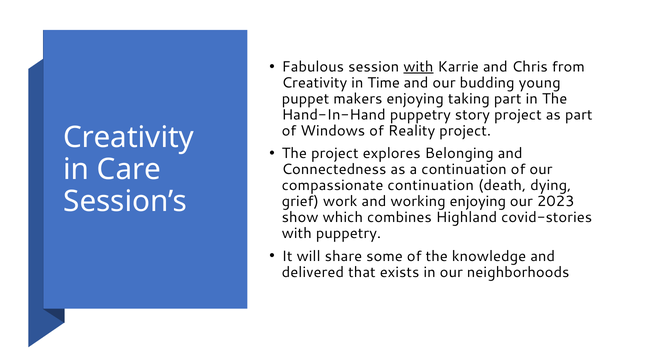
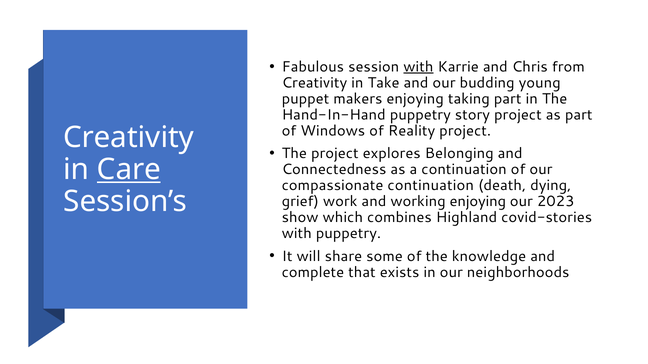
Time: Time -> Take (384, 83)
Care underline: none -> present (129, 170)
delivered: delivered -> complete (313, 273)
